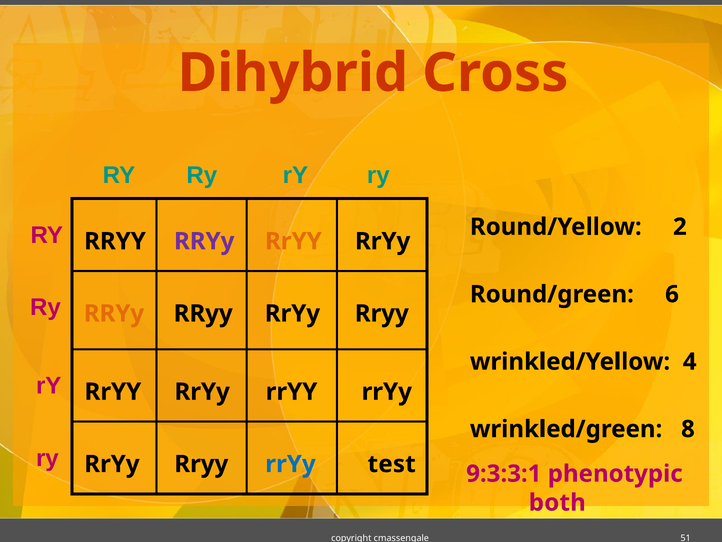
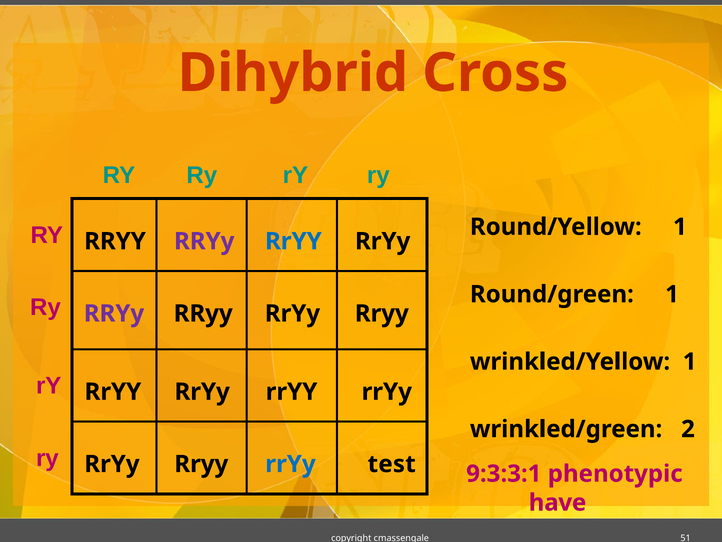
Round/Yellow 2: 2 -> 1 (680, 227)
RrYY colour: orange -> blue (293, 241)
Round/green 6: 6 -> 1 (672, 294)
RRYy colour: orange -> purple (114, 313)
wrinkled/Yellow 4: 4 -> 1 (690, 361)
8: 8 -> 2 (688, 429)
both: both -> have (558, 502)
